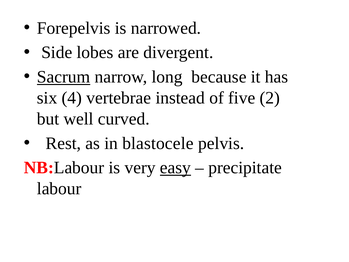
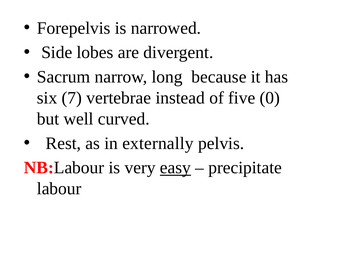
Sacrum underline: present -> none (64, 77)
4: 4 -> 7 (72, 98)
2: 2 -> 0 (270, 98)
blastocele: blastocele -> externally (158, 143)
